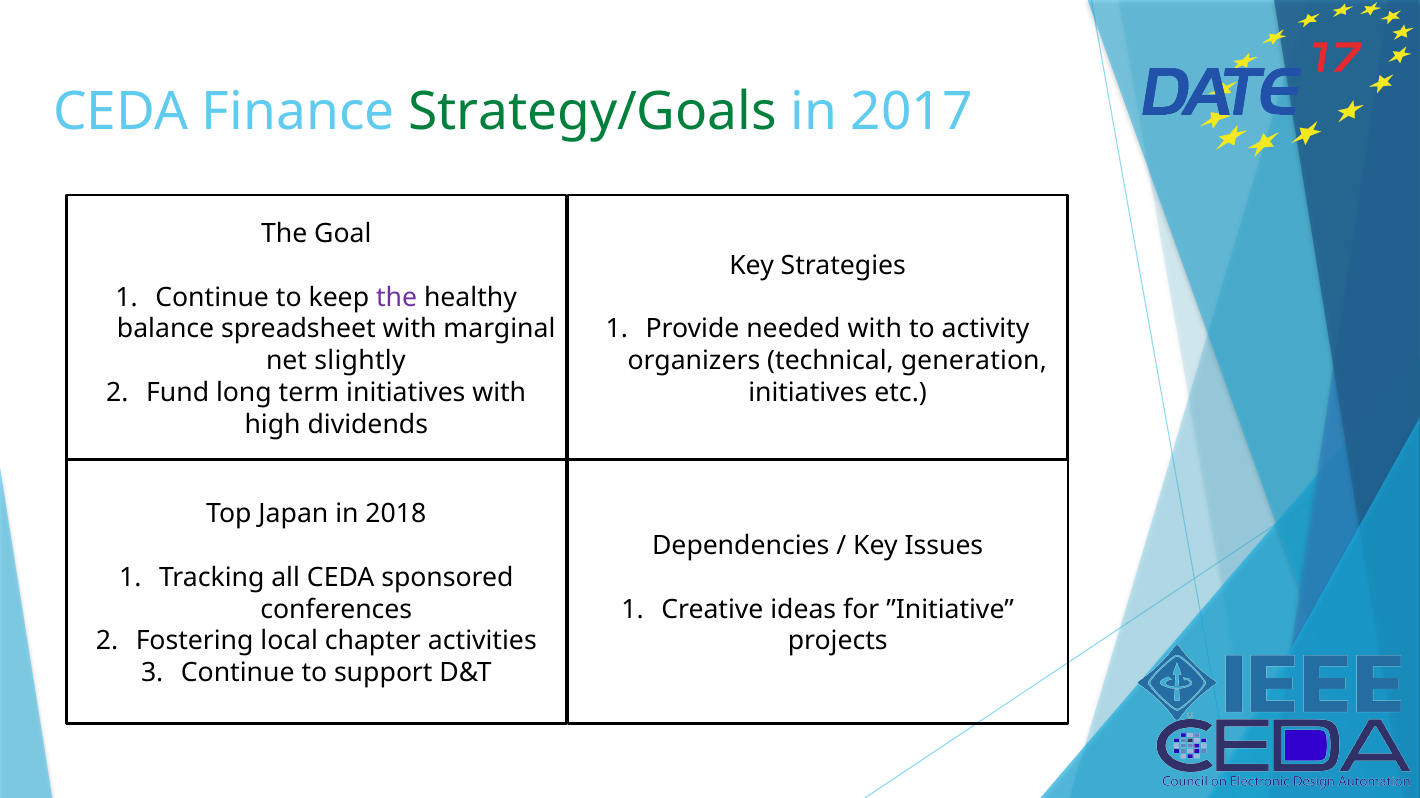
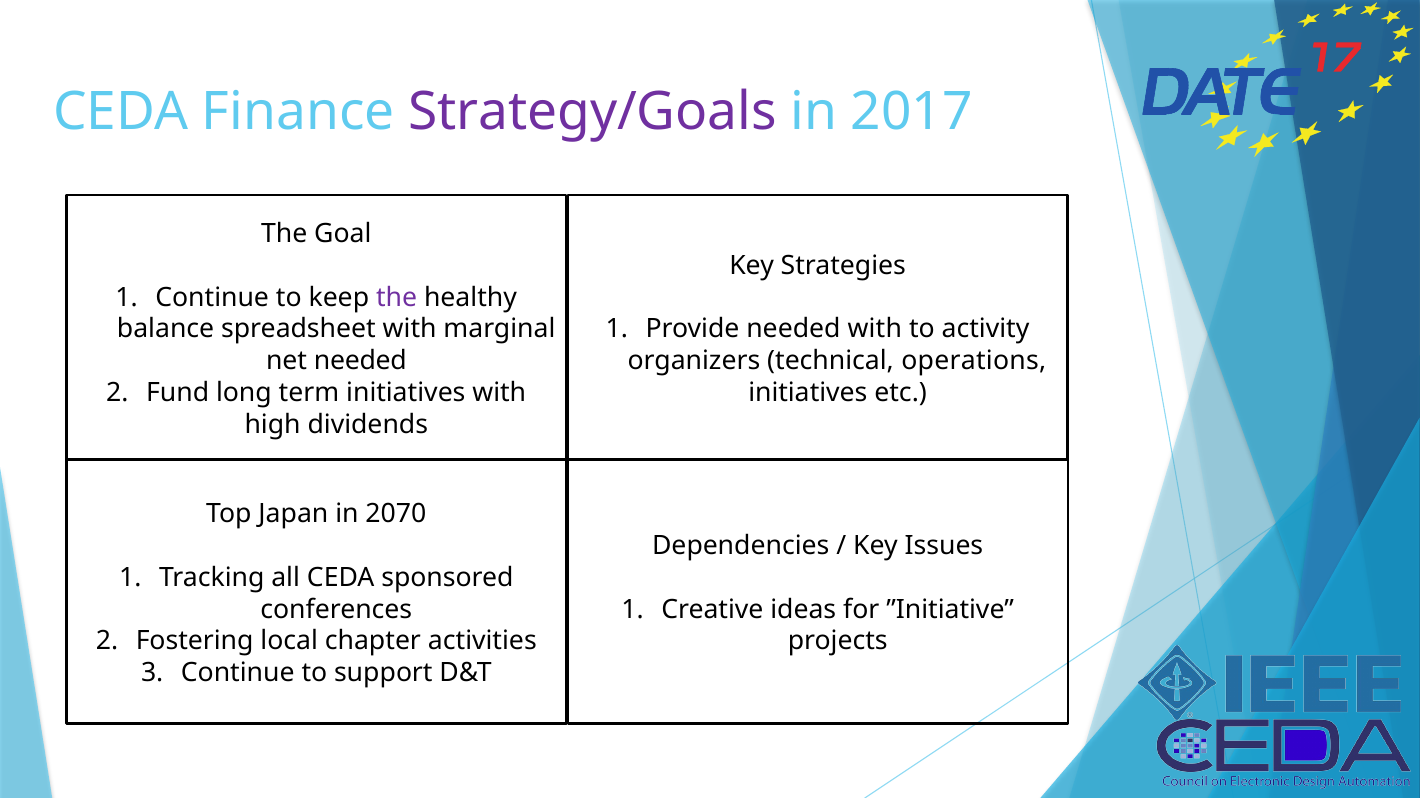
Strategy/Goals colour: green -> purple (592, 112)
net slightly: slightly -> needed (360, 361)
generation: generation -> operations (974, 361)
2018: 2018 -> 2070 (396, 514)
